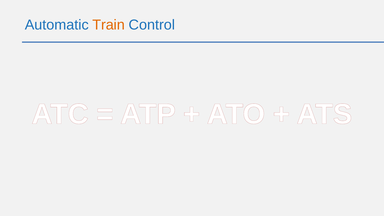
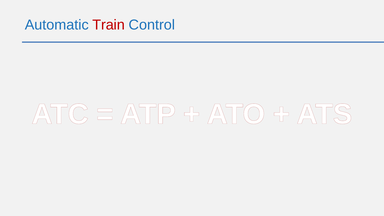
Train colour: orange -> red (109, 25)
